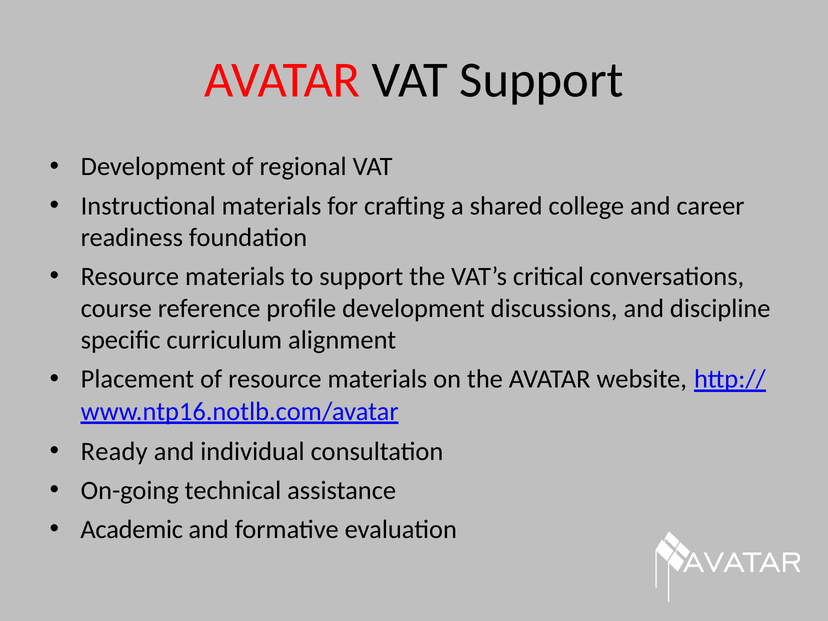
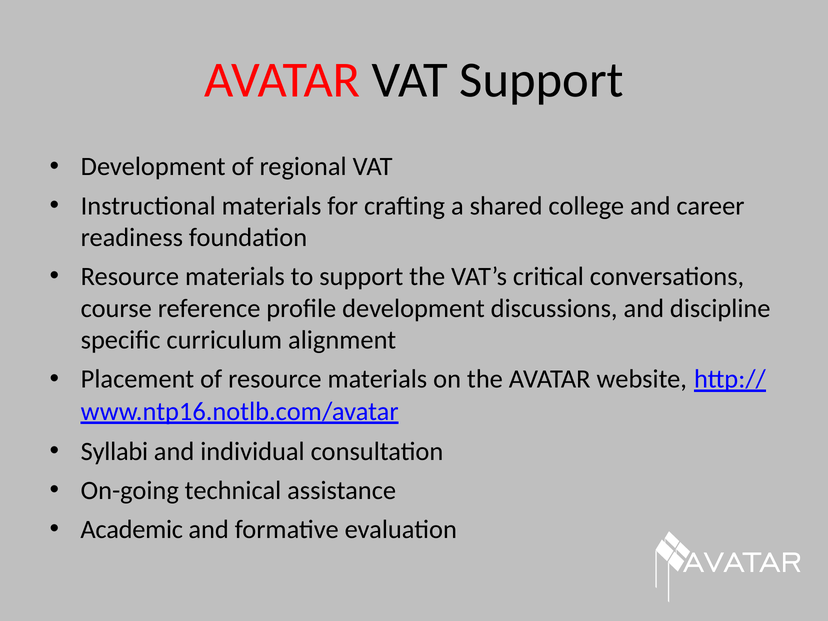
Ready: Ready -> Syllabi (114, 451)
